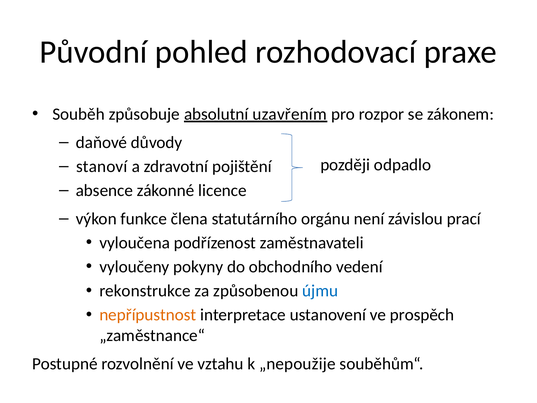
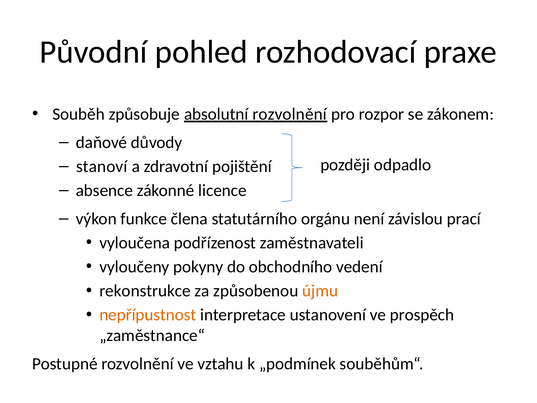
absolutní uzavřením: uzavřením -> rozvolnění (290, 114)
újmu colour: blue -> orange (320, 291)
„nepoužije: „nepoužije -> „podmínek (297, 364)
